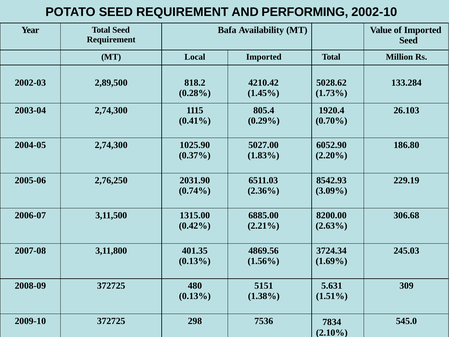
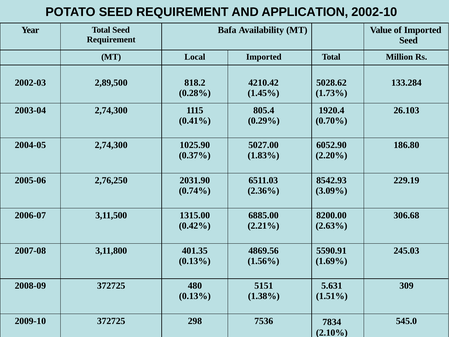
PERFORMING: PERFORMING -> APPLICATION (305, 12)
3724.34: 3724.34 -> 5590.91 (331, 251)
